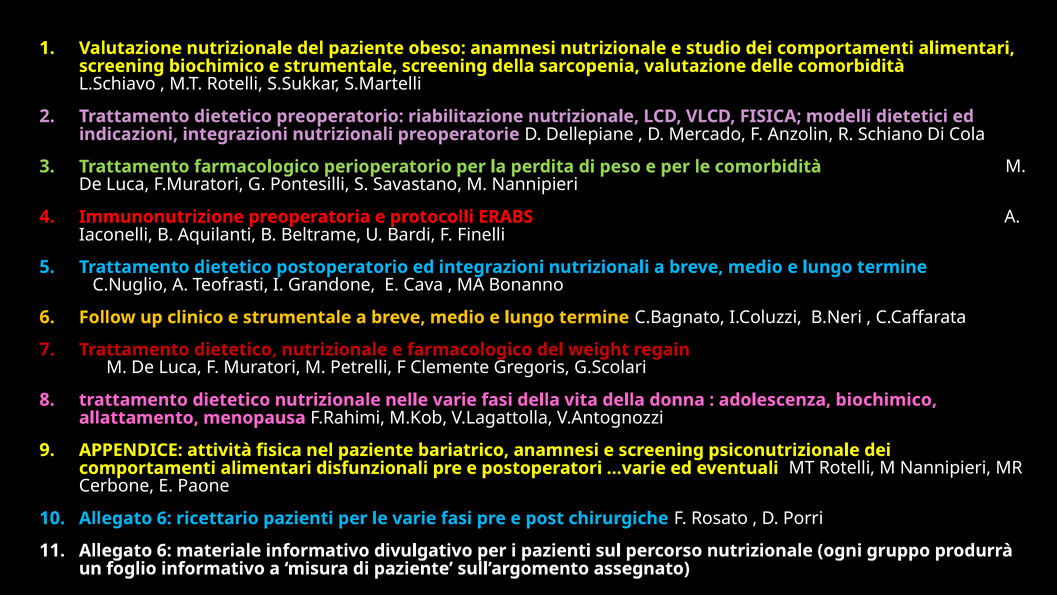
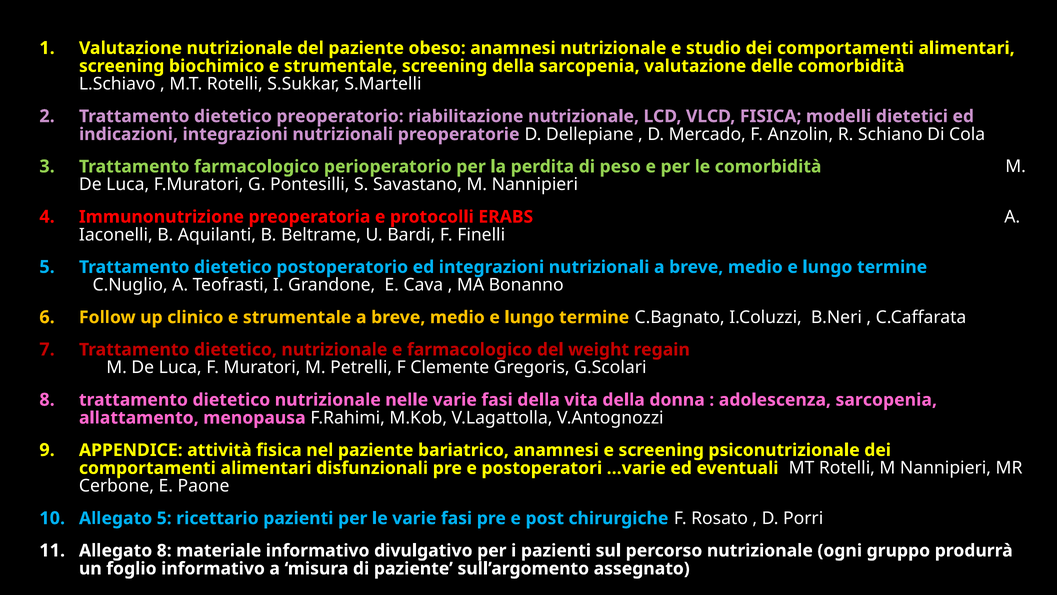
adolescenza biochimico: biochimico -> sarcopenia (886, 400)
6: 6 -> 5 (164, 518)
6: 6 -> 8 (164, 550)
